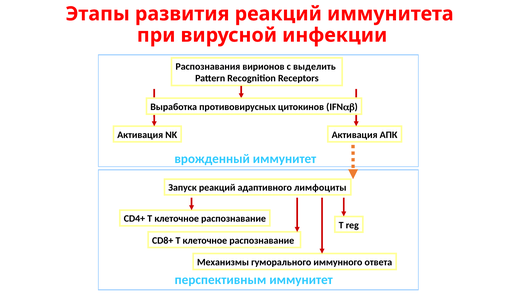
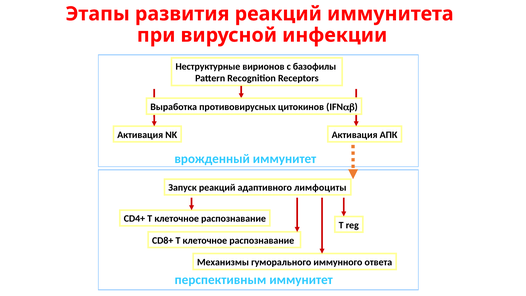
Распознавания: Распознавания -> Неструктурные (208, 66)
выделить: выделить -> базофилы (315, 66)
